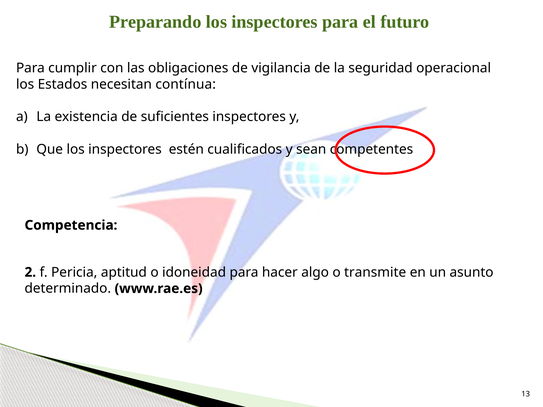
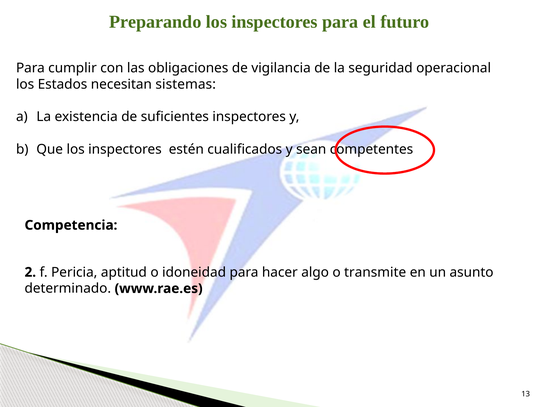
contínua: contínua -> sistemas (186, 84)
